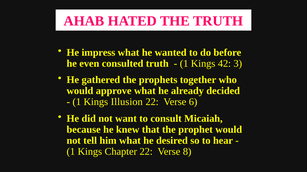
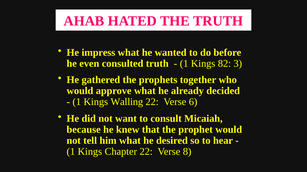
42: 42 -> 82 (224, 64)
Illusion: Illusion -> Walling (127, 102)
